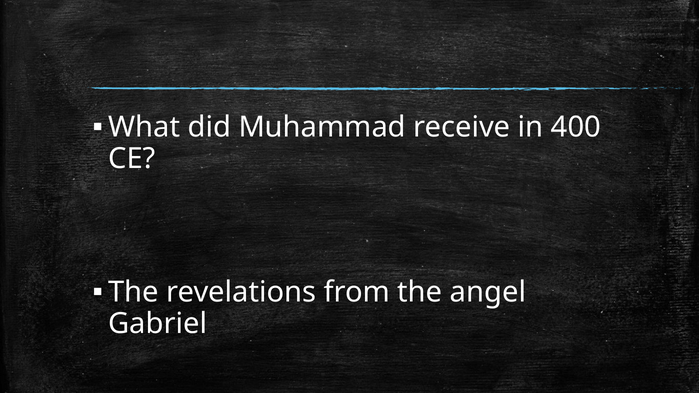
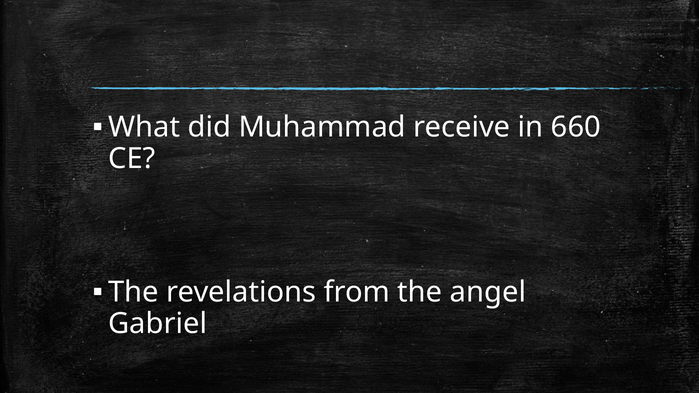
400: 400 -> 660 (576, 127)
